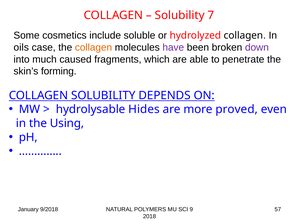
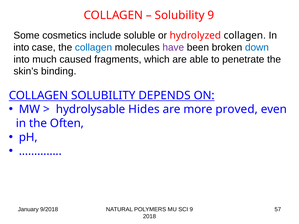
Solubility 7: 7 -> 9 (211, 15)
oils: oils -> into (21, 47)
collagen colour: orange -> blue (94, 47)
down colour: purple -> blue (257, 47)
forming: forming -> binding (59, 71)
Using: Using -> Often (67, 123)
